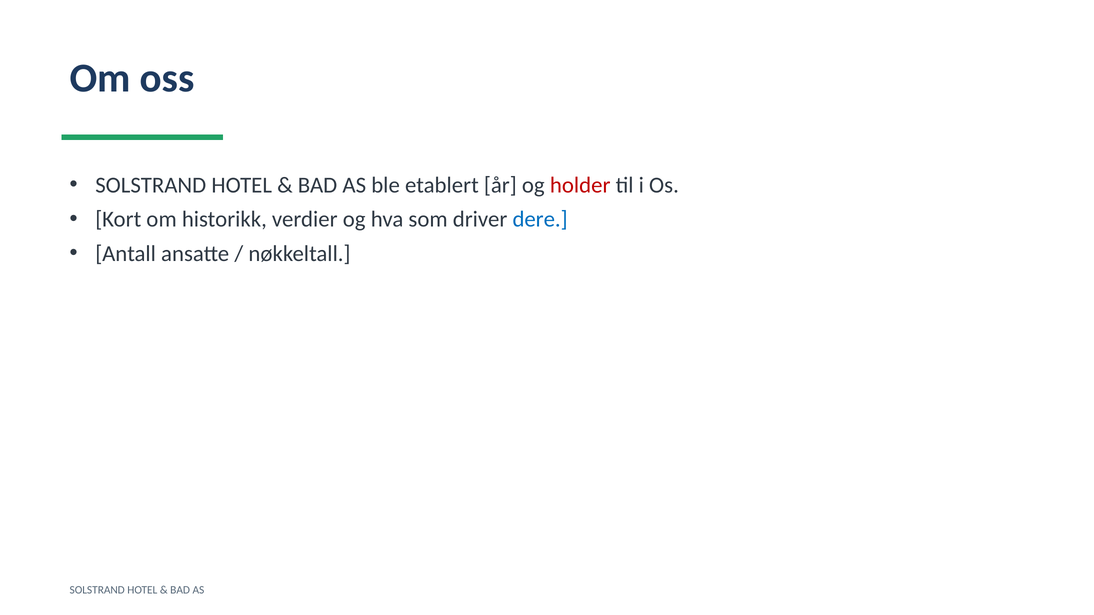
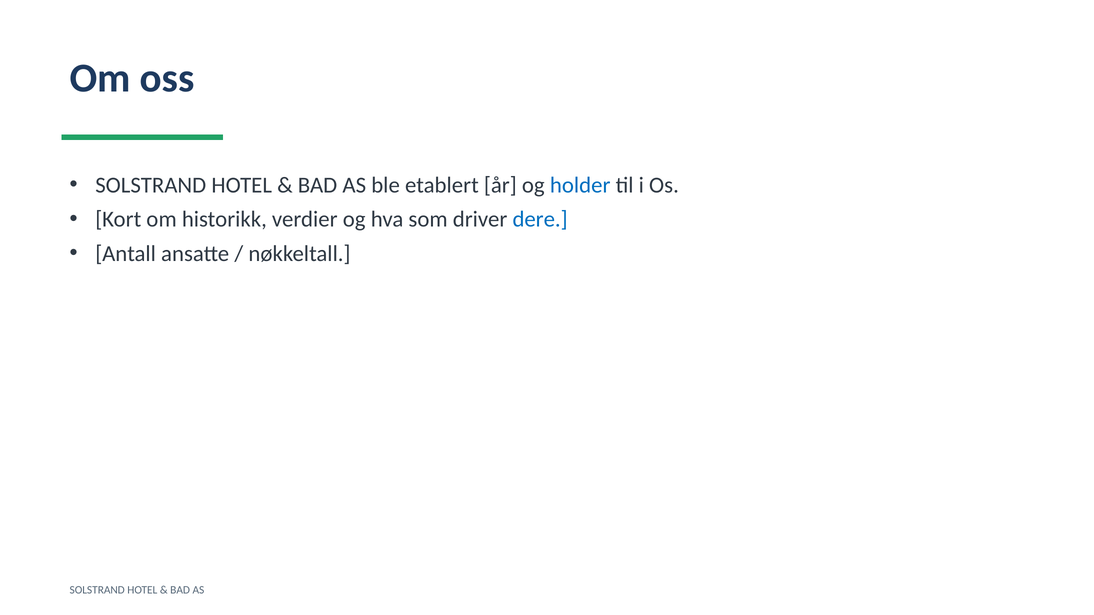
holder colour: red -> blue (580, 185)
